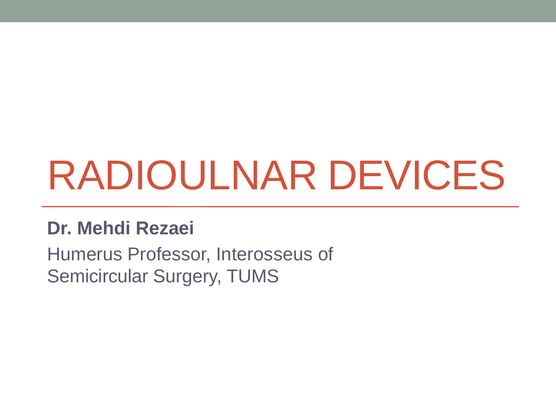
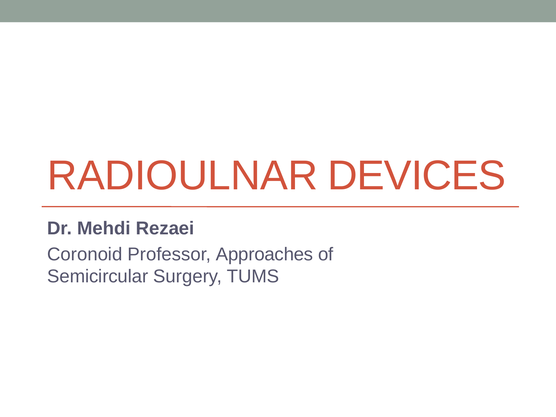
Humerus: Humerus -> Coronoid (85, 254)
Interosseus: Interosseus -> Approaches (265, 254)
